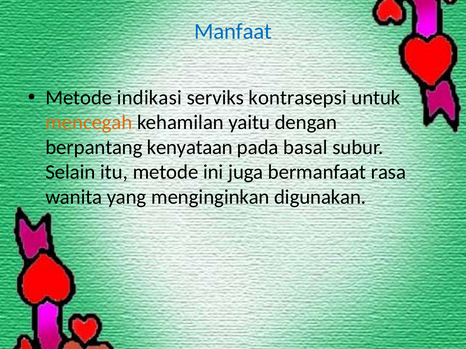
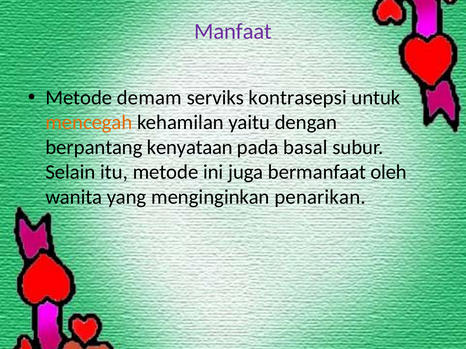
Manfaat colour: blue -> purple (233, 31)
indikasi: indikasi -> demam (149, 98)
rasa: rasa -> oleh (389, 172)
digunakan: digunakan -> penarikan (320, 197)
